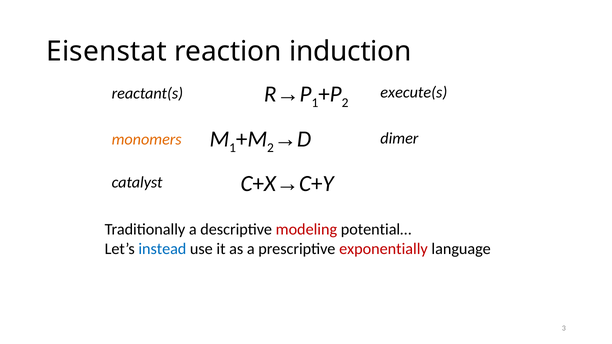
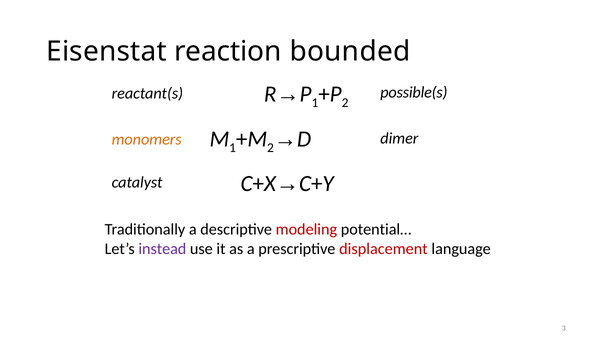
induction: induction -> bounded (350, 51)
execute(s: execute(s -> possible(s (414, 92)
instead colour: blue -> purple (162, 249)
exponentially: exponentially -> displacement (383, 249)
